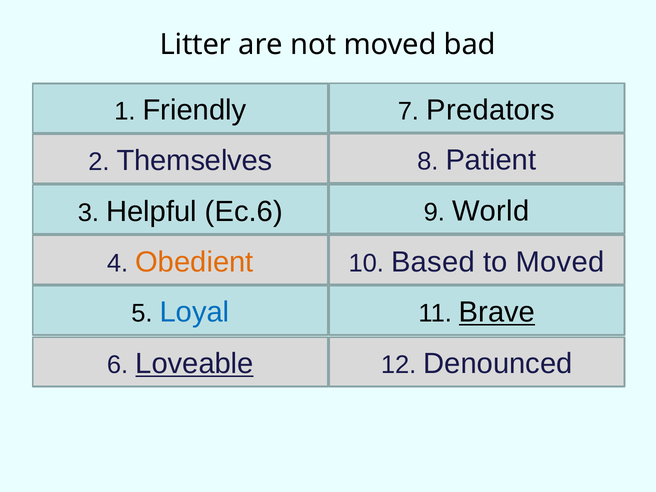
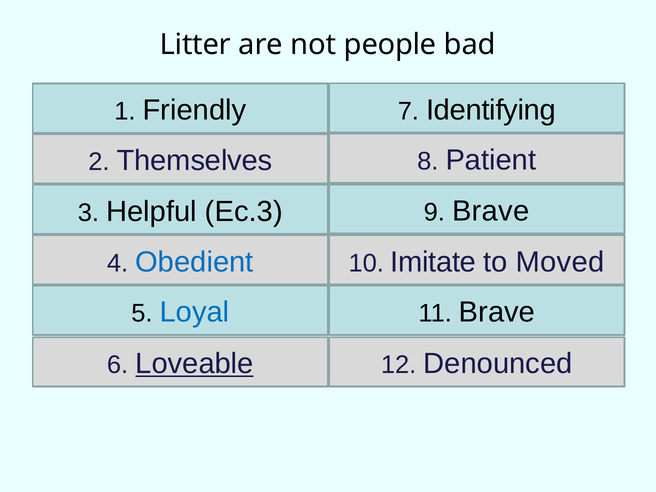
not moved: moved -> people (390, 45)
Predators: Predators -> Identifying (491, 110)
9 World: World -> Brave (491, 211)
Ec.6: Ec.6 -> Ec.3 (244, 211)
Obedient colour: orange -> blue (194, 262)
Based: Based -> Imitate (433, 262)
Brave underline: present -> none (497, 312)
